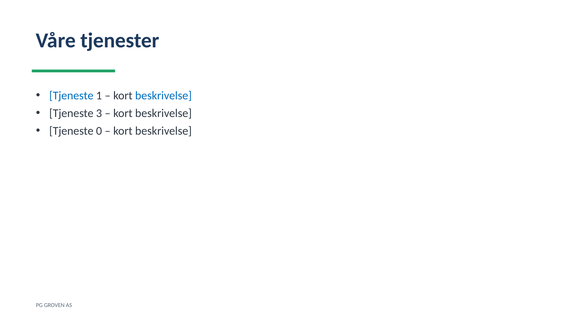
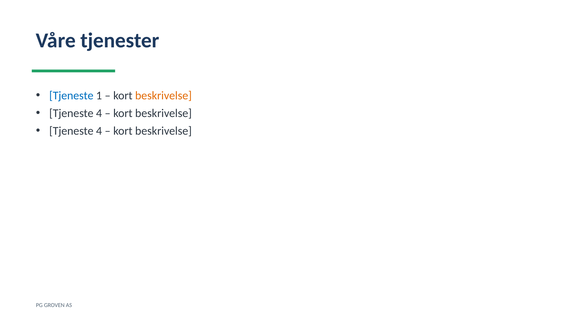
beskrivelse colour: blue -> orange (163, 96)
3: 3 -> 4 (99, 113)
0: 0 -> 4 (99, 131)
